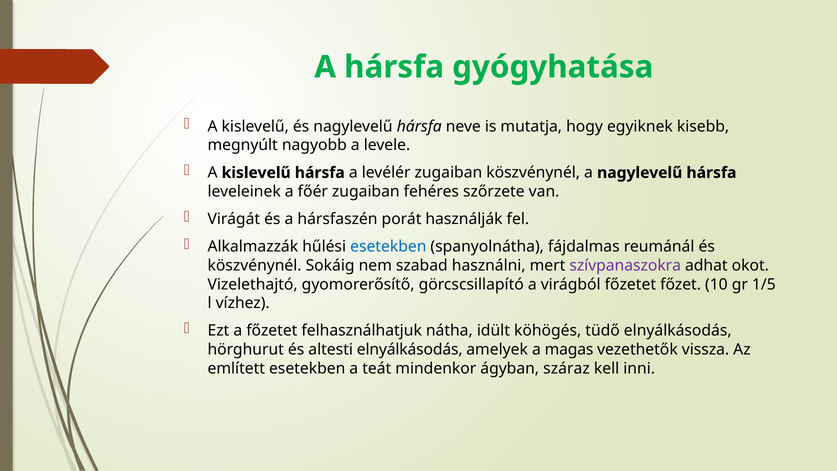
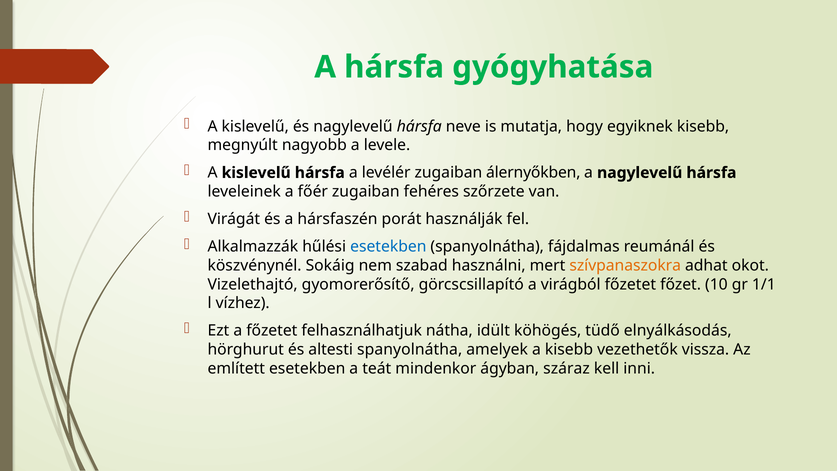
zugaiban köszvénynél: köszvénynél -> álernyőkben (533, 173)
szívpanaszokra colour: purple -> orange (625, 265)
1/5: 1/5 -> 1/1 (764, 284)
altesti elnyálkásodás: elnyálkásodás -> spanyolnátha (410, 349)
a magas: magas -> kisebb (569, 349)
